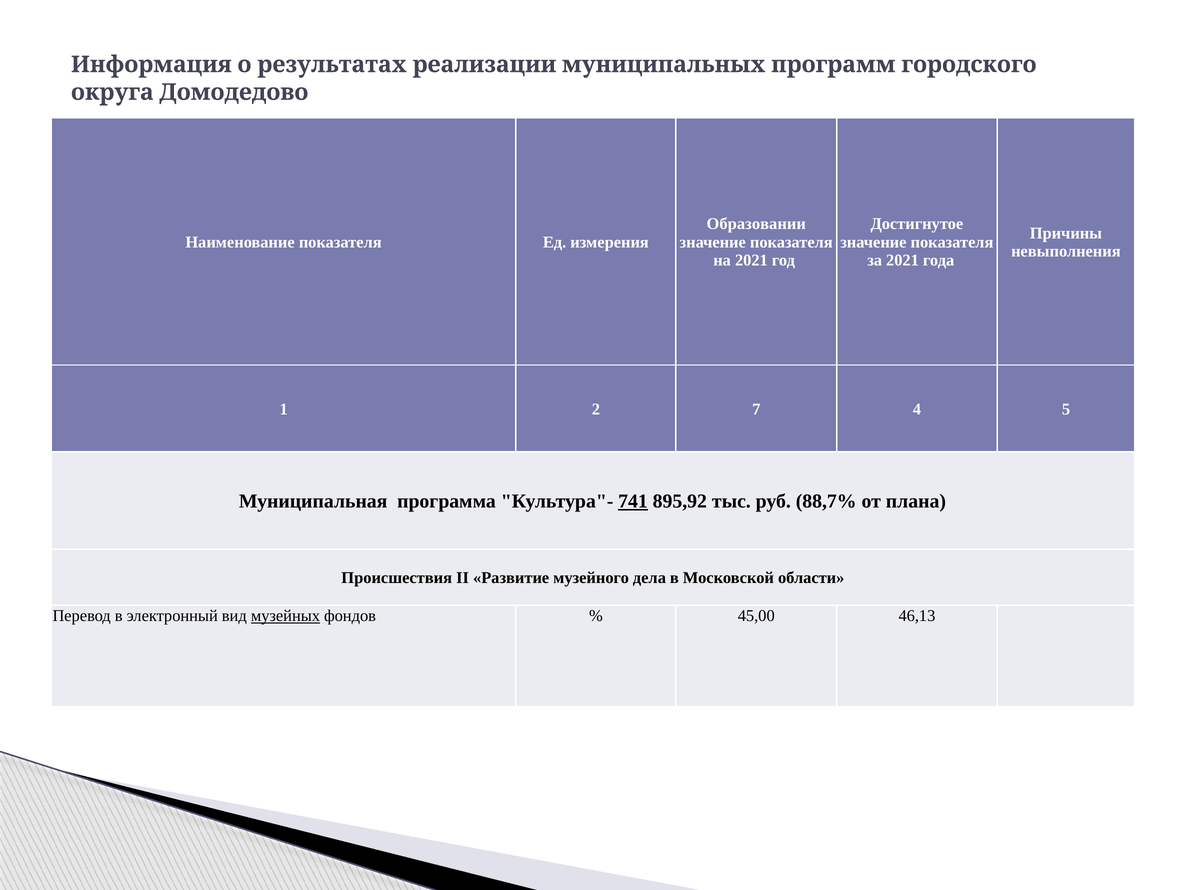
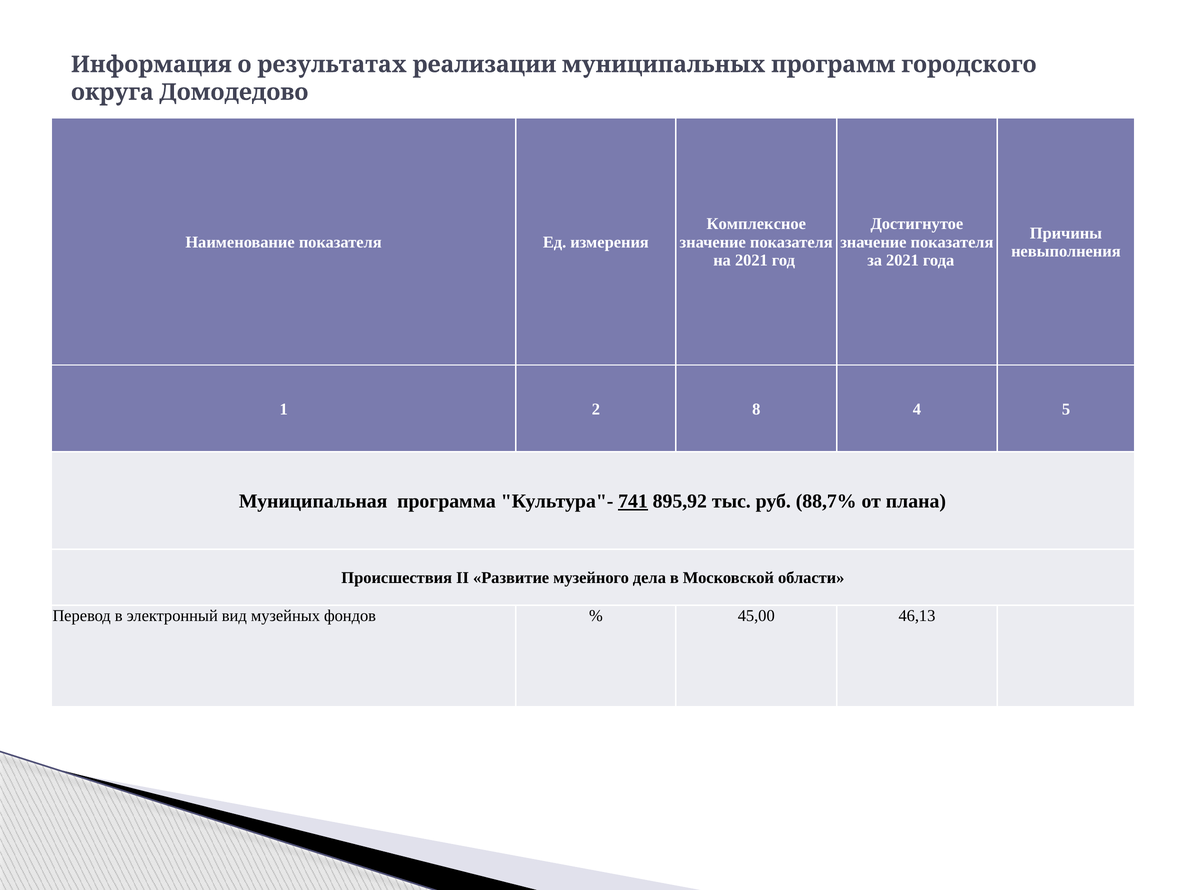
Образовании: Образовании -> Комплексное (756, 224)
7: 7 -> 8 (756, 409)
музейных underline: present -> none (285, 615)
